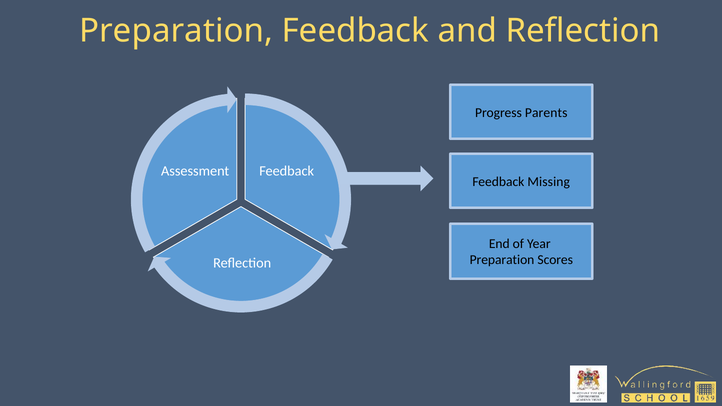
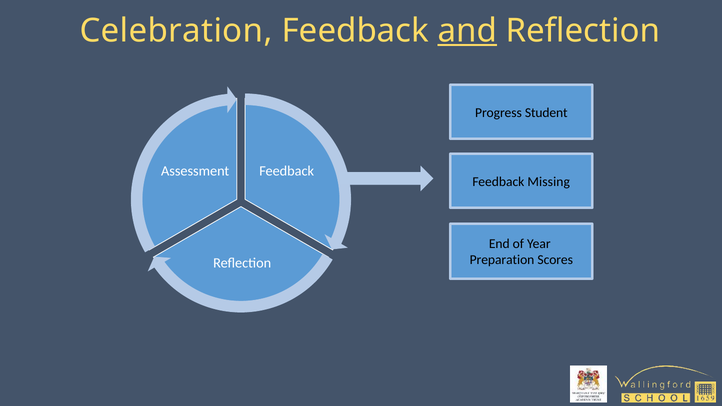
Preparation: Preparation -> Celebration (176, 31)
and underline: none -> present (467, 31)
Parents: Parents -> Student (546, 113)
